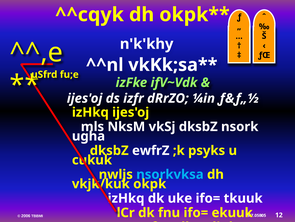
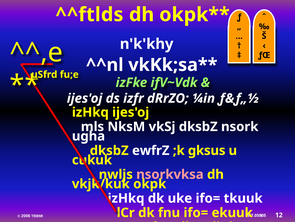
^^cqyk: ^^cqyk -> ^^ftlds (89, 15)
psyks: psyks -> gksus (207, 150)
nsorkvksa colour: light blue -> pink (170, 174)
